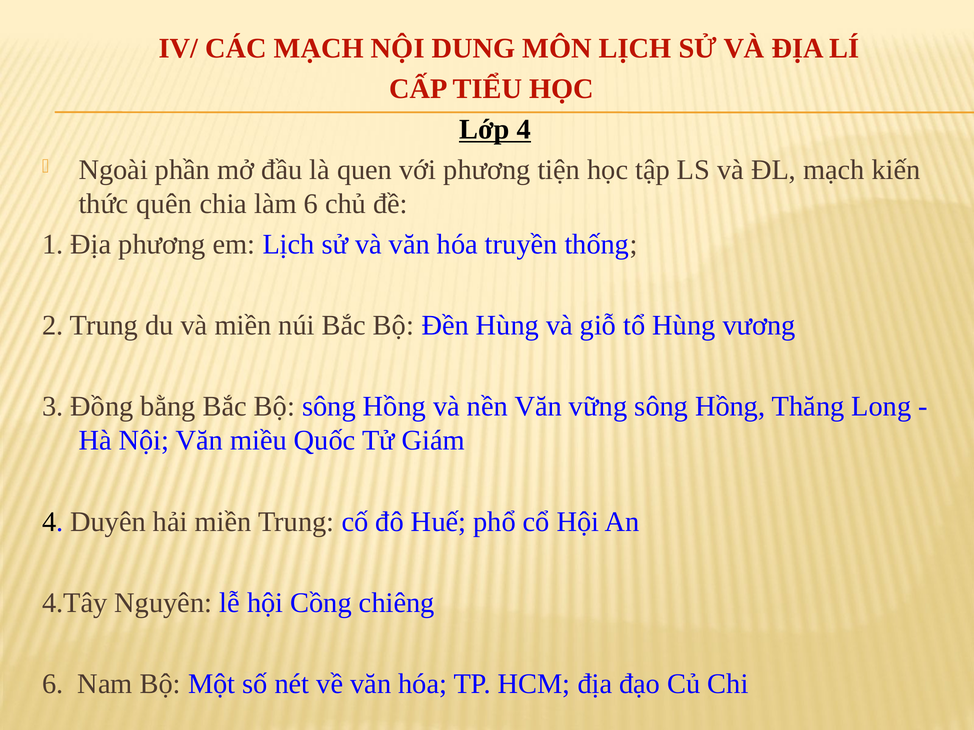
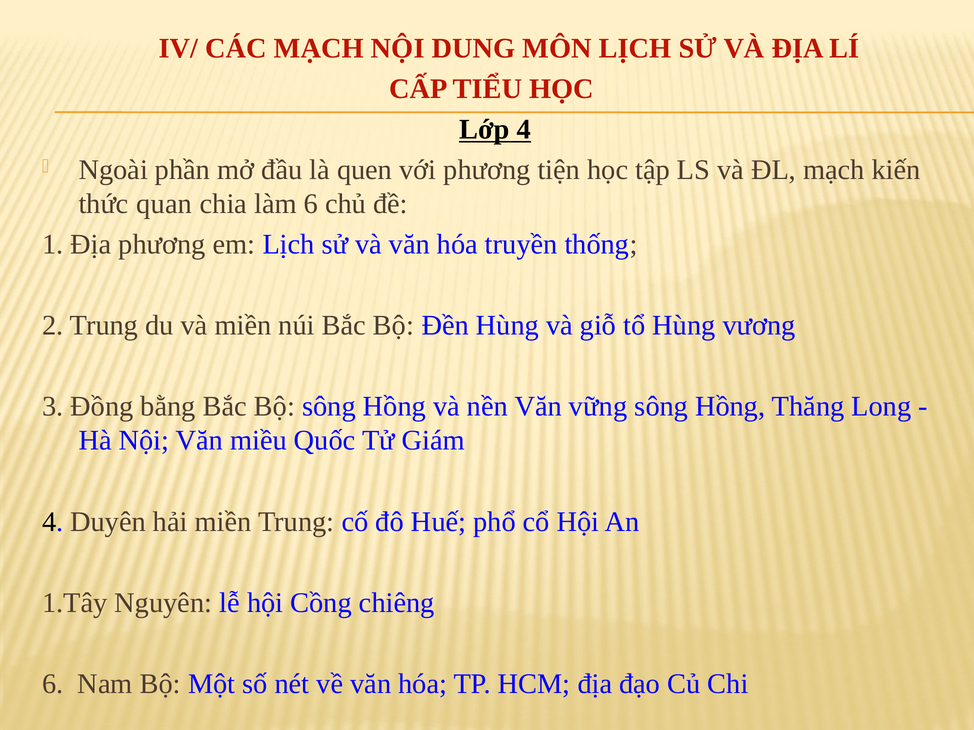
quên: quên -> quan (164, 204)
4.Tây: 4.Tây -> 1.Tây (75, 603)
